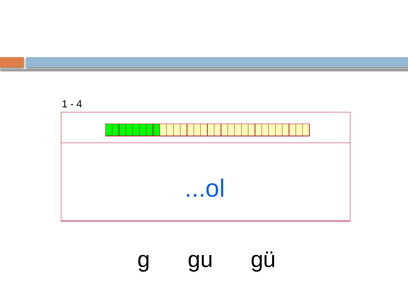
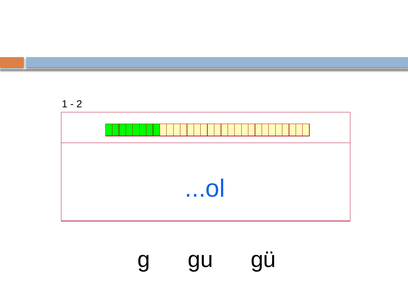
4: 4 -> 2 (79, 104)
